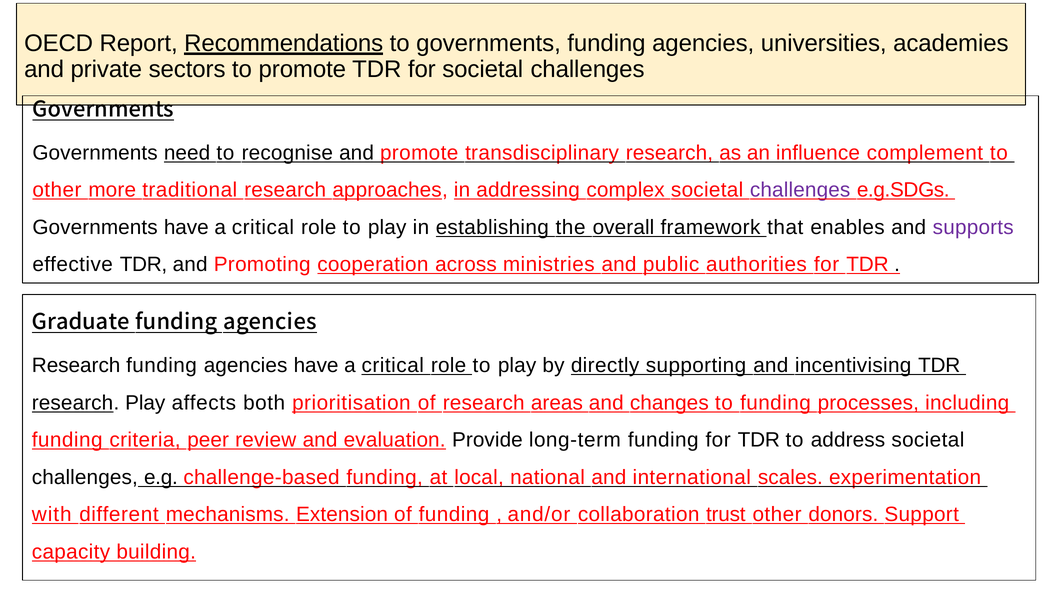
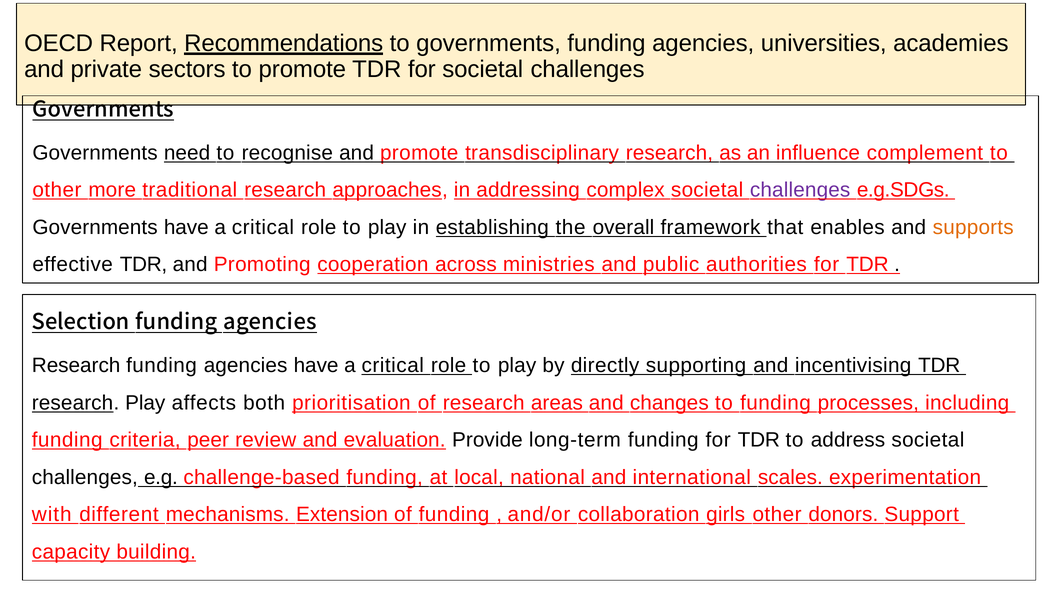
supports colour: purple -> orange (973, 227)
Graduate: Graduate -> Selection (81, 322)
trust: trust -> girls (726, 515)
